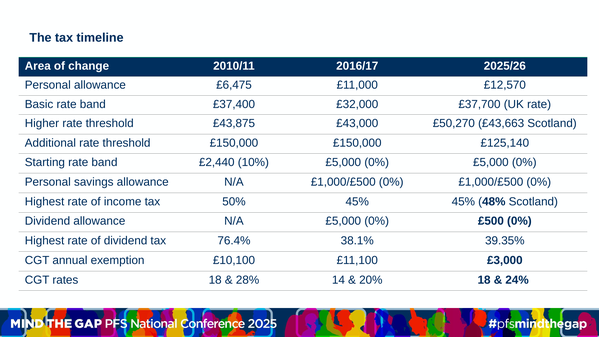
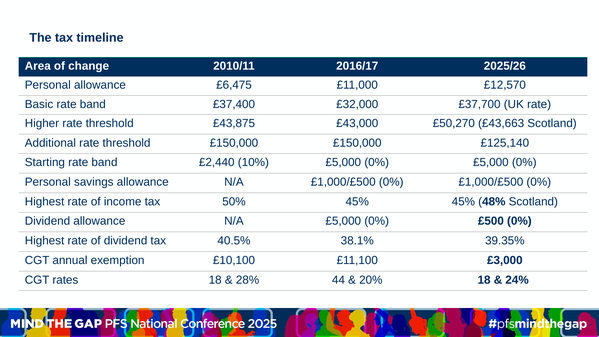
76.4%: 76.4% -> 40.5% (234, 241)
14: 14 -> 44 (338, 280)
